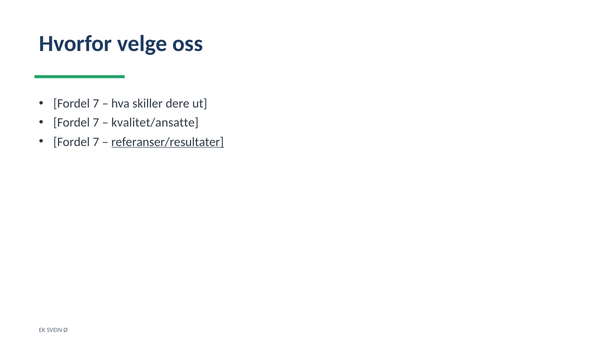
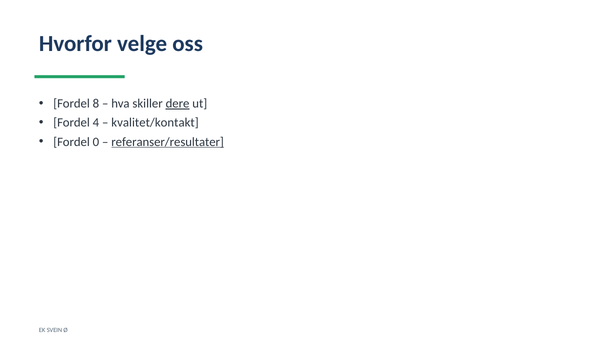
7: 7 -> 8 (96, 104)
dere underline: none -> present (178, 104)
7: 7 -> 4 (96, 123)
kvalitet/ansatte: kvalitet/ansatte -> kvalitet/kontakt (155, 123)
7: 7 -> 0 (96, 142)
